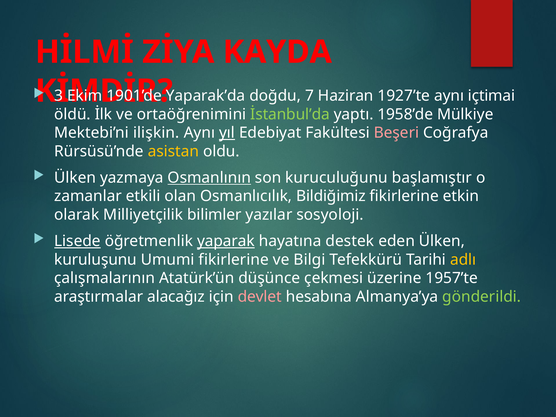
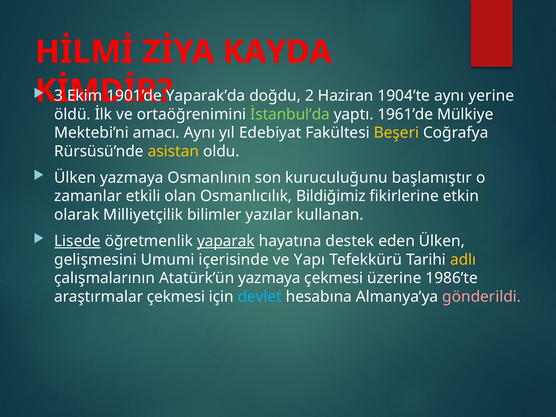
7: 7 -> 2 (309, 96)
1927’te: 1927’te -> 1904’te (404, 96)
içtimai: içtimai -> yerine (491, 96)
1958’de: 1958’de -> 1961’de (405, 114)
ilişkin: ilişkin -> amacı (156, 133)
yıl underline: present -> none (227, 133)
Beşeri colour: pink -> yellow (396, 133)
Osmanlının underline: present -> none (209, 178)
sosyoloji: sosyoloji -> kullanan (330, 215)
kuruluşunu: kuruluşunu -> gelişmesini (95, 260)
Umumi fikirlerine: fikirlerine -> içerisinde (234, 260)
Bilgi: Bilgi -> Yapı (309, 260)
Atatürk’ün düşünce: düşünce -> yazmaya (269, 278)
1957’te: 1957’te -> 1986’te (452, 278)
araştırmalar alacağız: alacağız -> çekmesi (176, 297)
devlet colour: pink -> light blue (260, 297)
gönderildi colour: light green -> pink (482, 297)
